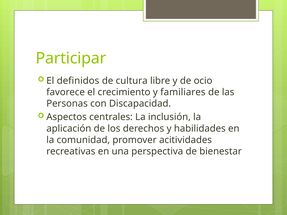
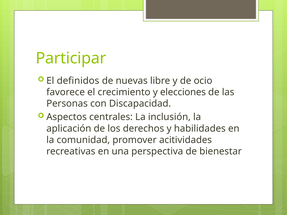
cultura: cultura -> nuevas (132, 81)
familiares: familiares -> elecciones (183, 92)
